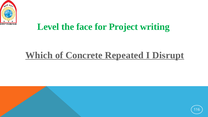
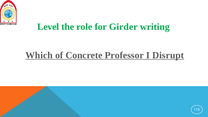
face: face -> role (84, 27)
Project: Project -> Girder (123, 27)
Repeated: Repeated -> Professor (124, 55)
